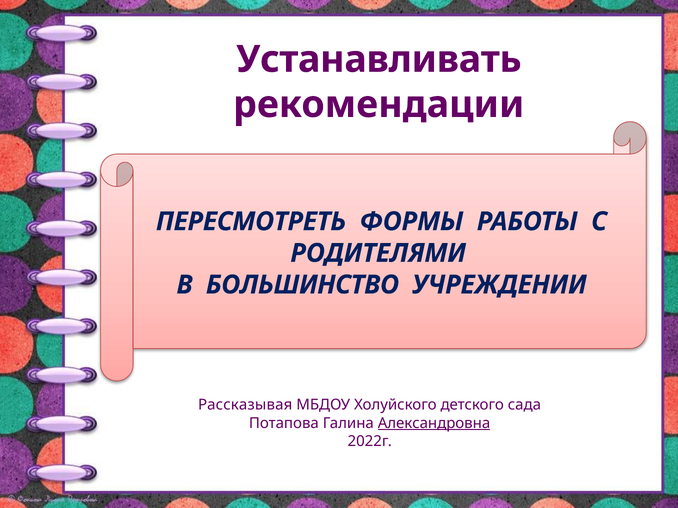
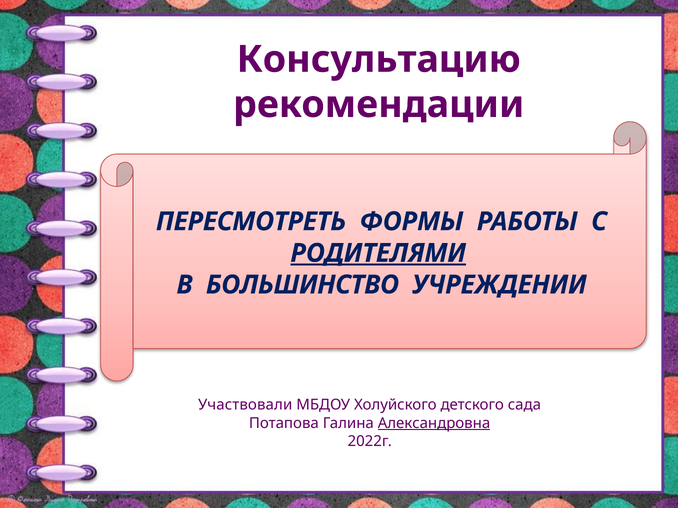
Устанавливать: Устанавливать -> Консультацию (379, 59)
РОДИТЕЛЯМИ underline: none -> present (378, 253)
Рассказывая: Рассказывая -> Участвовали (245, 405)
